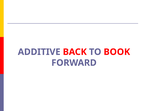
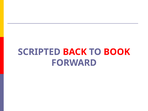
ADDITIVE: ADDITIVE -> SCRIPTED (39, 52)
